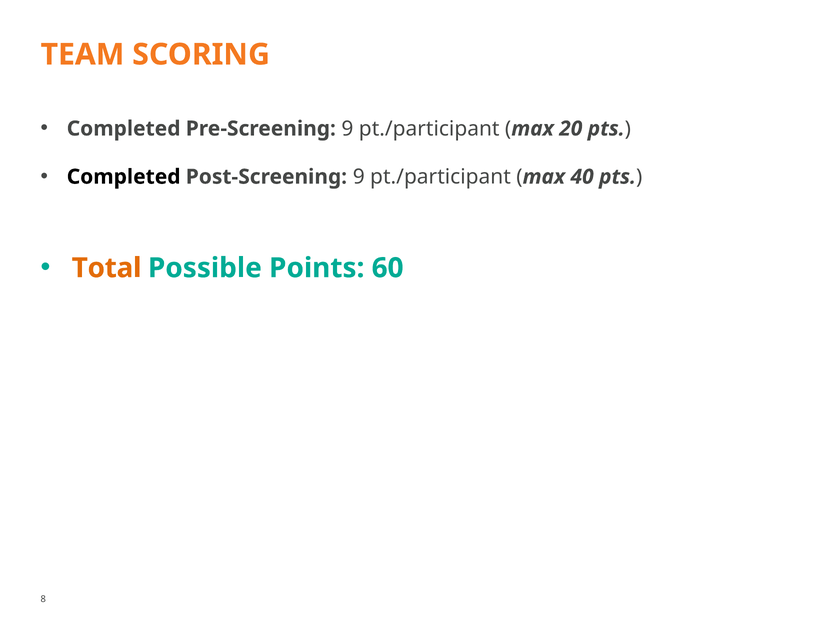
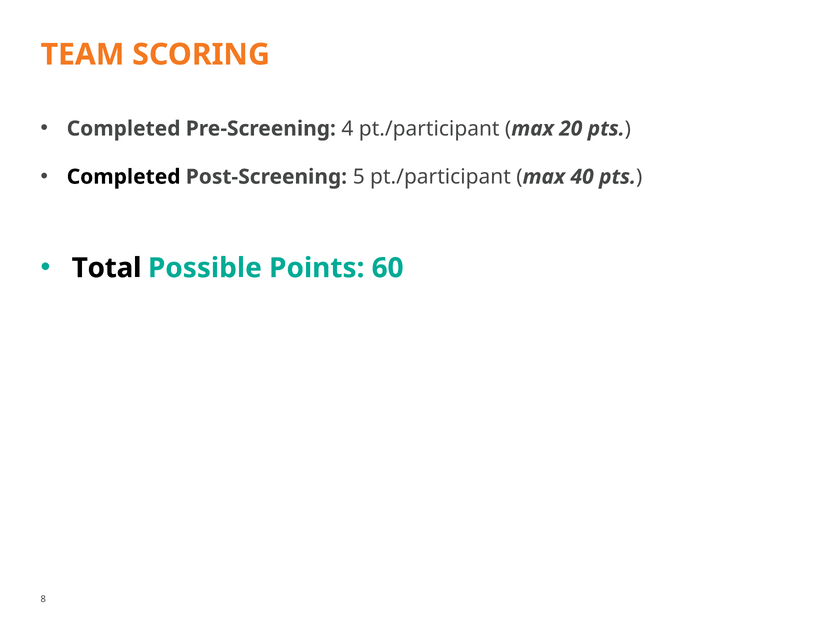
Pre-Screening 9: 9 -> 4 (347, 129)
Post-Screening 9: 9 -> 5 (359, 177)
Total colour: orange -> black (107, 268)
